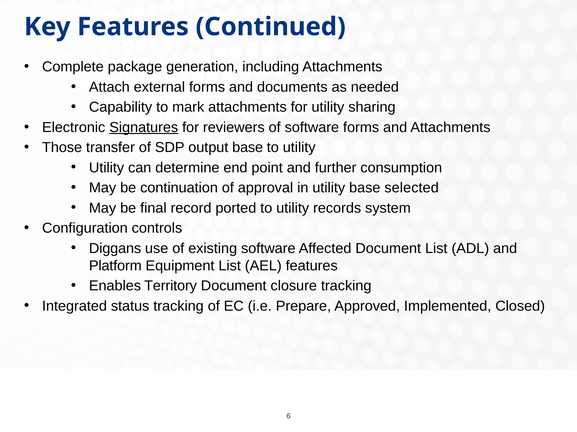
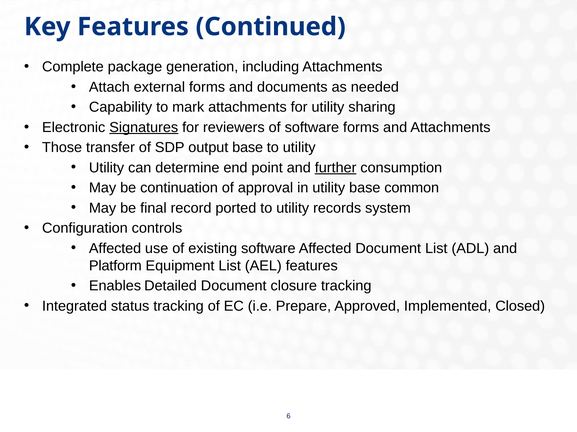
further underline: none -> present (336, 168)
selected: selected -> common (412, 188)
Diggans: Diggans -> Affected (115, 249)
Territory: Territory -> Detailed (171, 286)
